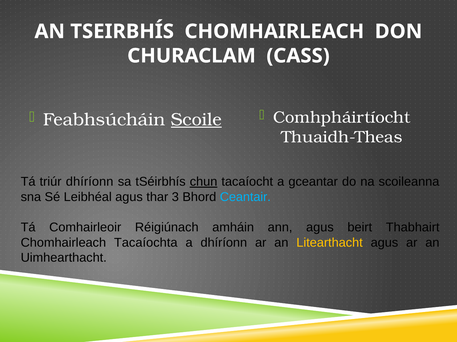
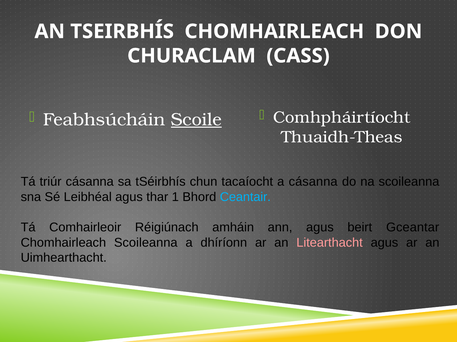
triúr dhíríonn: dhíríonn -> cásanna (90, 182)
chun underline: present -> none (204, 182)
a gceantar: gceantar -> cásanna (313, 182)
3: 3 -> 1 (175, 197)
Thabhairt: Thabhairt -> Gceantar (413, 228)
Chomhairleach Tacaíochta: Tacaíochta -> Scoileanna (146, 243)
Litearthacht colour: yellow -> pink (330, 243)
